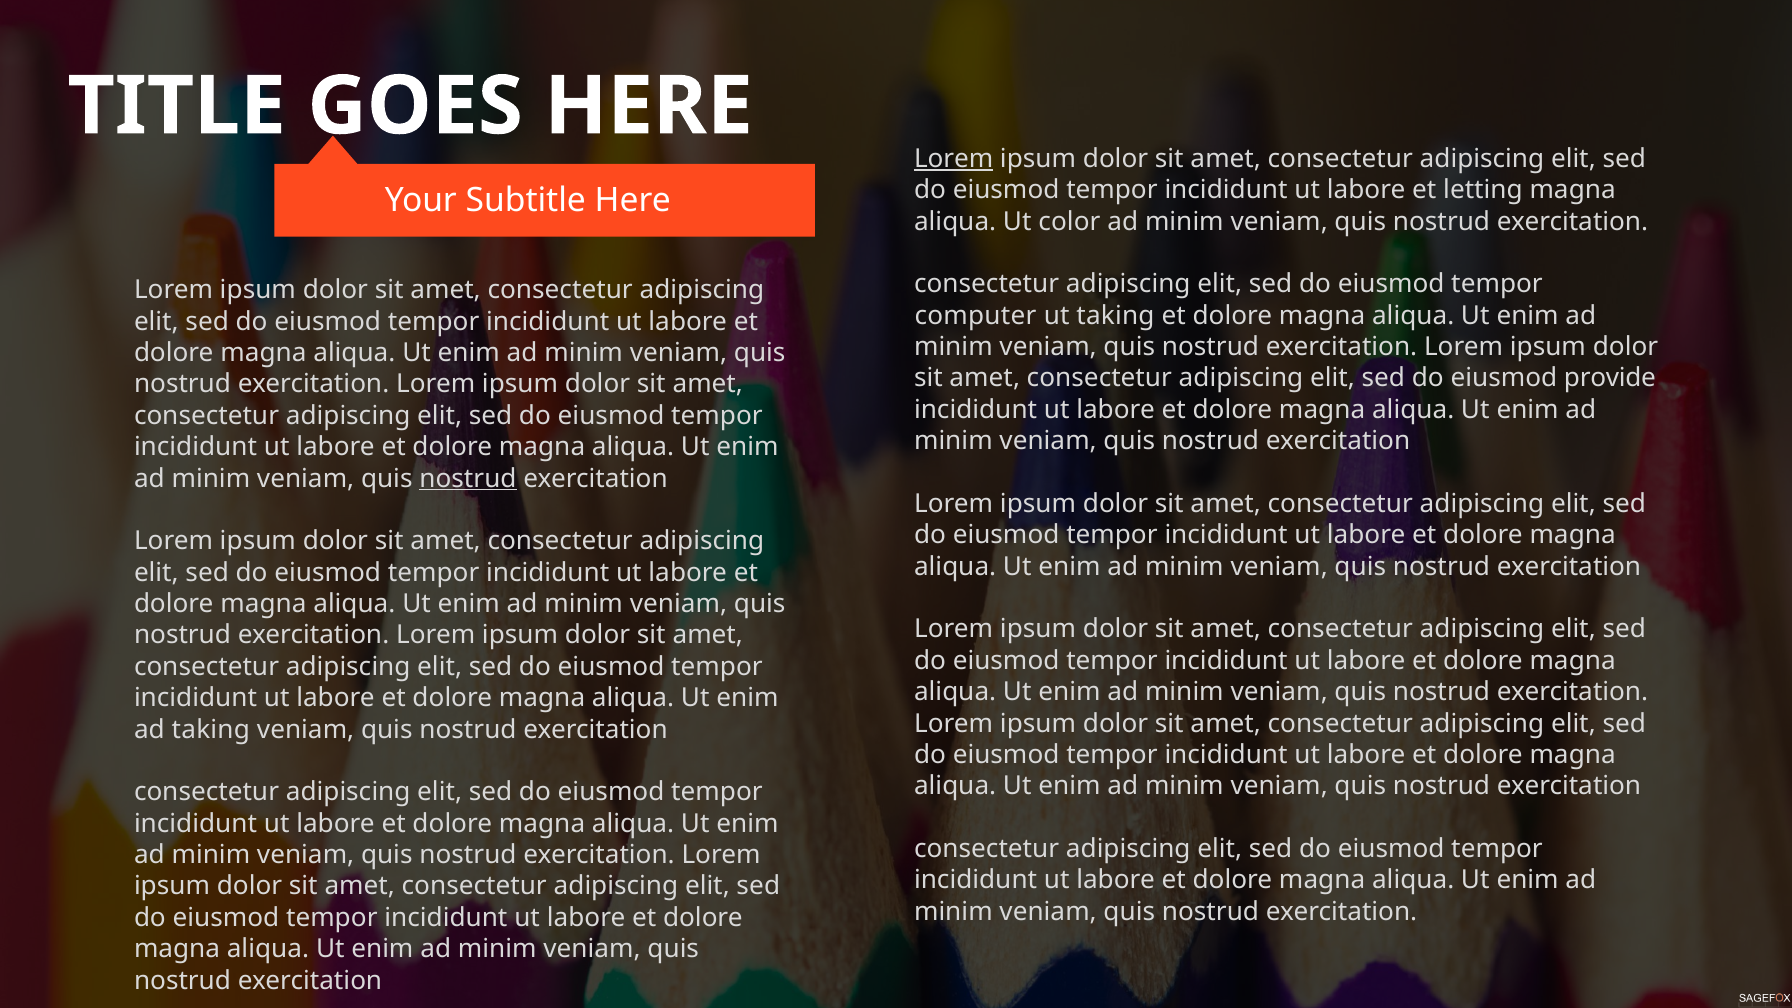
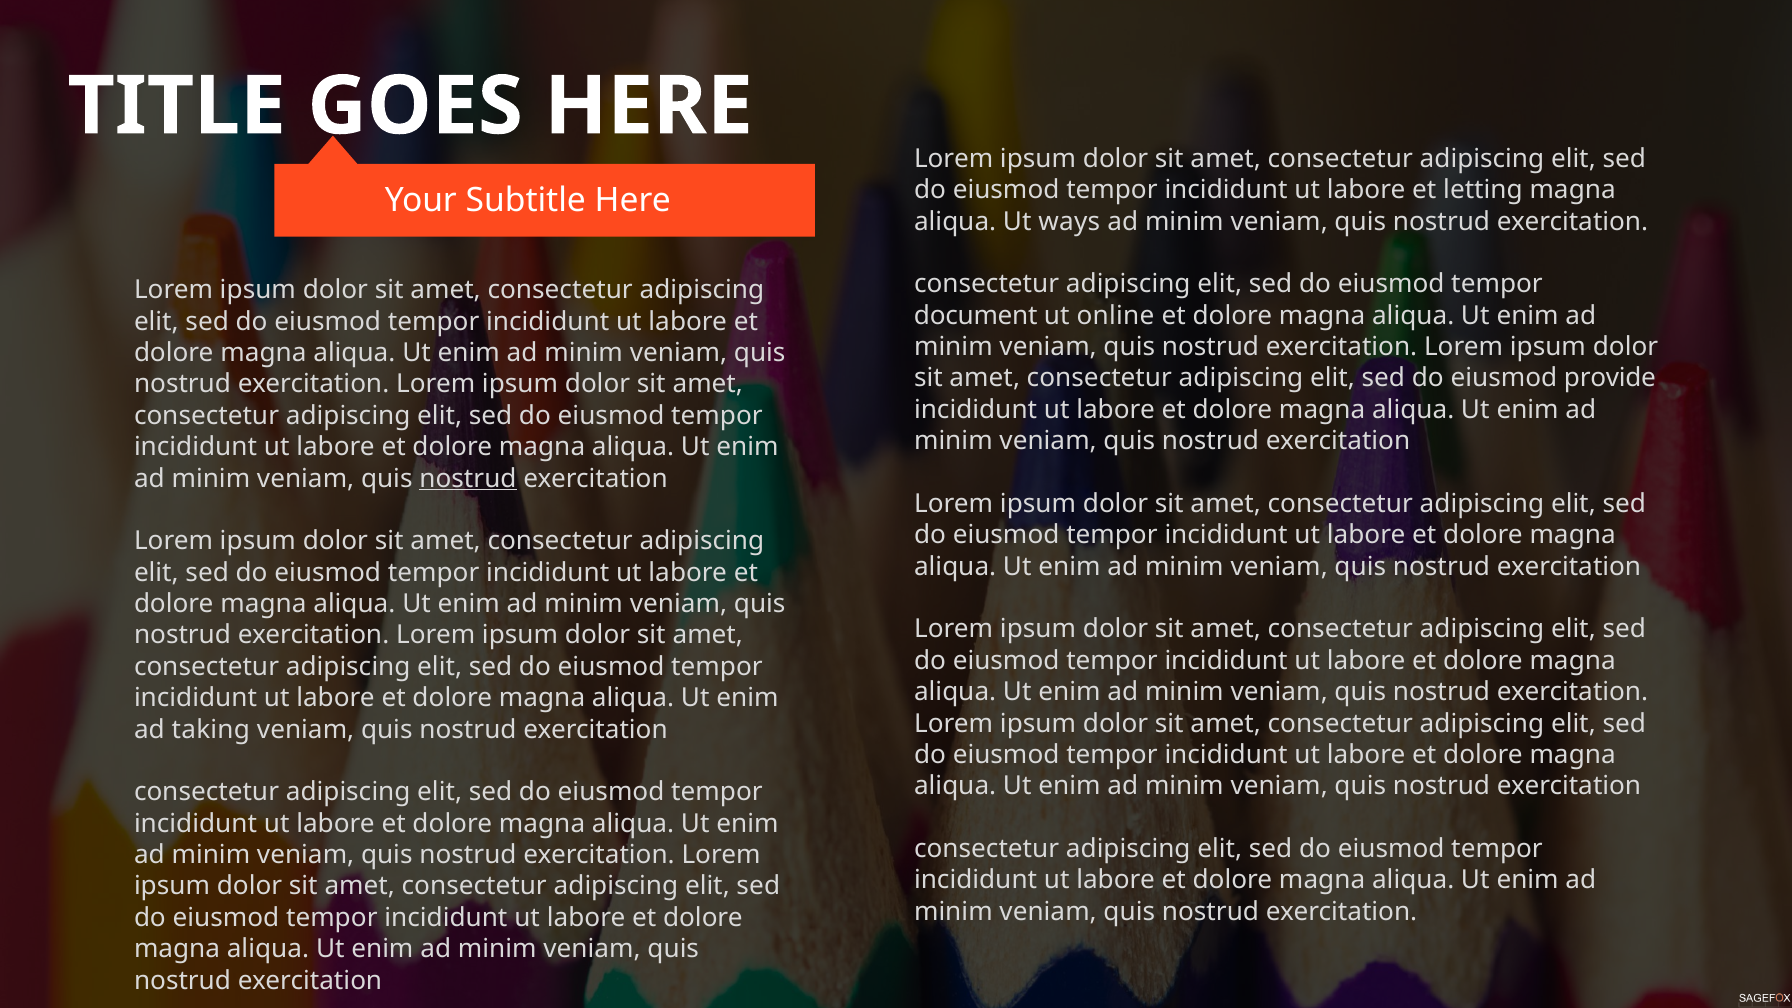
Lorem underline: present -> none (954, 159)
color: color -> ways (1069, 221)
computer: computer -> document (976, 316)
ut taking: taking -> online (1115, 316)
